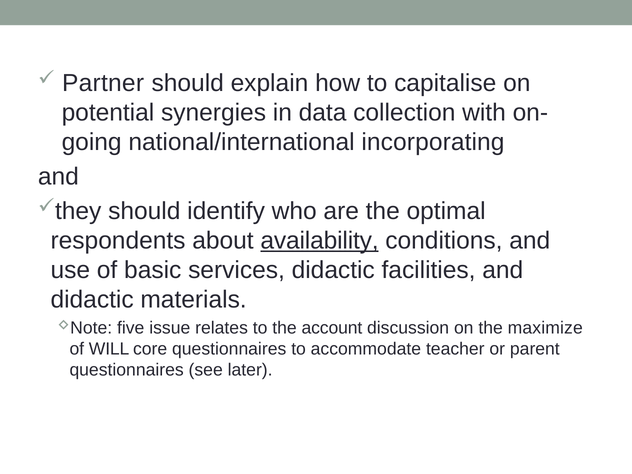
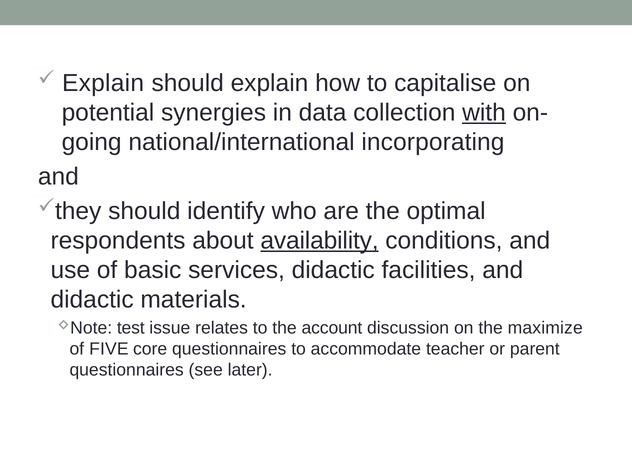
Partner: Partner -> Explain (103, 83)
with underline: none -> present (484, 113)
five: five -> test (131, 328)
WILL: WILL -> FIVE (109, 349)
